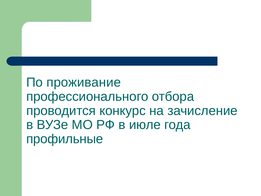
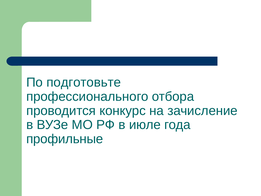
проживание: проживание -> подготовьте (84, 82)
